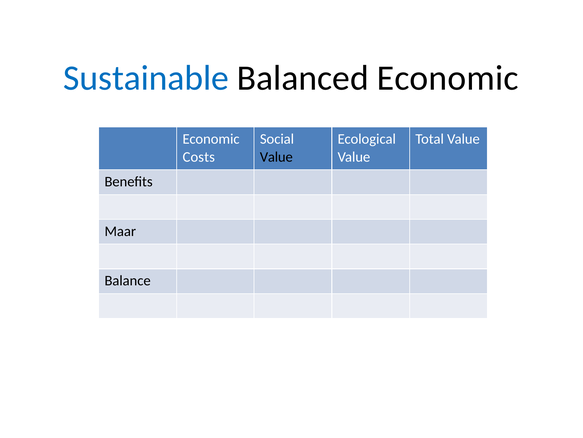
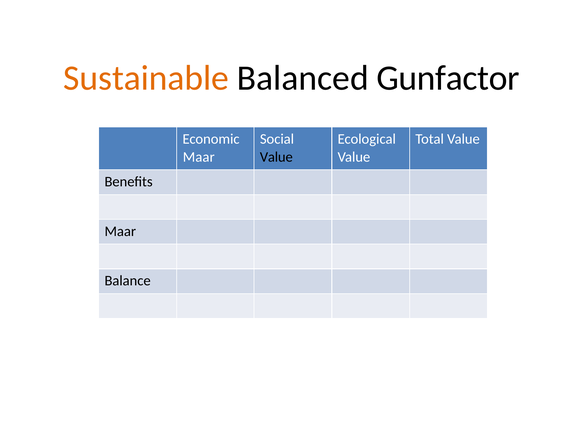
Sustainable colour: blue -> orange (146, 78)
Balanced Economic: Economic -> Gunfactor (448, 78)
Costs: Costs -> Maar (199, 157)
